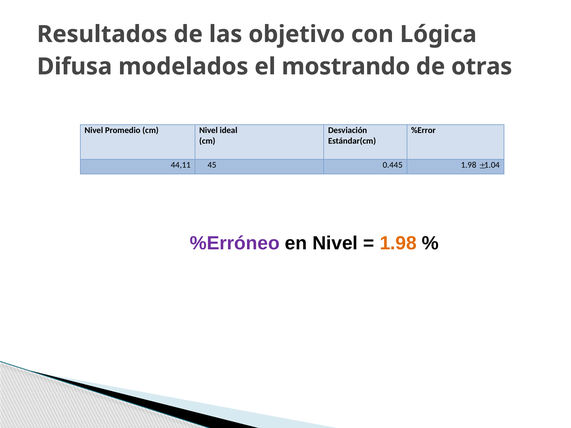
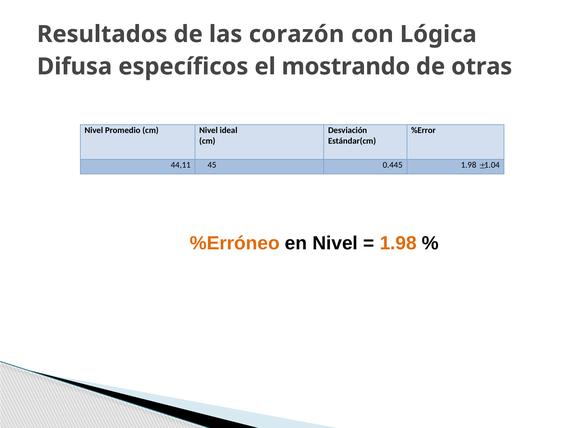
objetivo: objetivo -> corazón (297, 34)
modelados: modelados -> específicos (183, 67)
%Erróneo colour: purple -> orange (235, 243)
